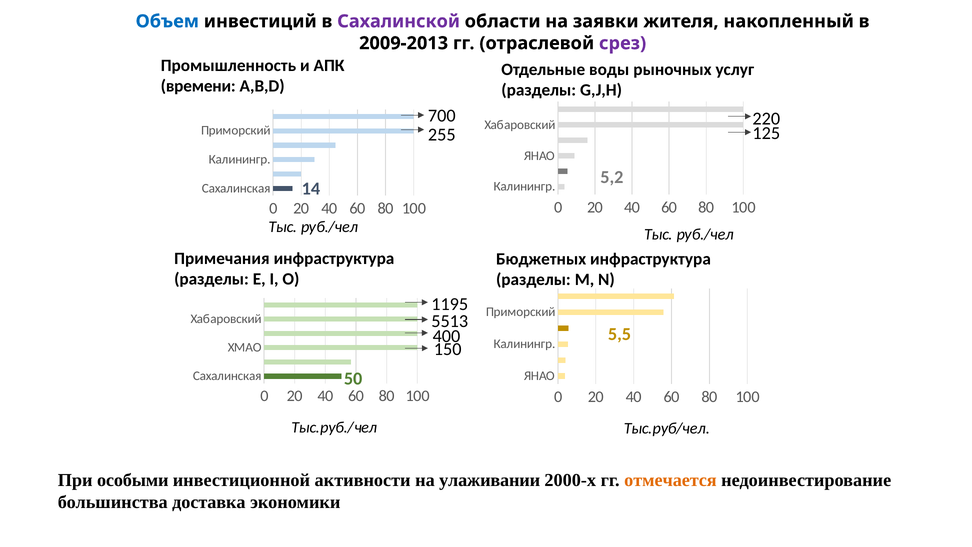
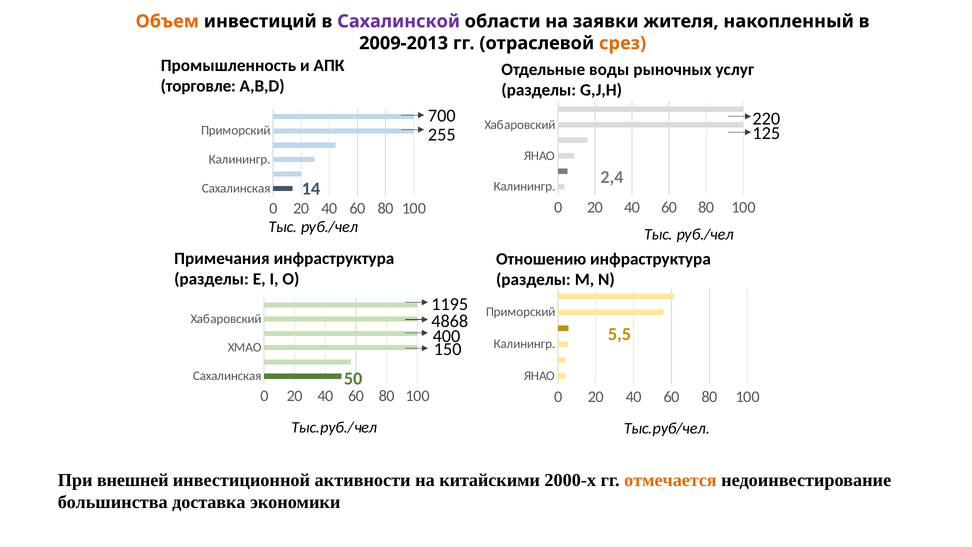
Объем colour: blue -> orange (167, 21)
срез colour: purple -> orange (623, 43)
времени: времени -> торговле (198, 86)
5,2: 5,2 -> 2,4 (612, 177)
Бюджетных: Бюджетных -> Отношению (541, 259)
5513: 5513 -> 4868 (450, 321)
особыми: особыми -> внешней (133, 480)
улаживании: улаживании -> китайскими (490, 480)
